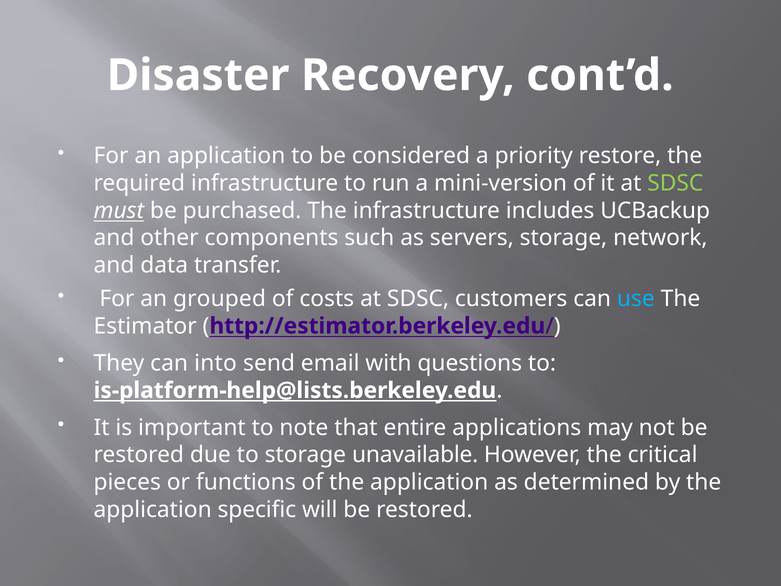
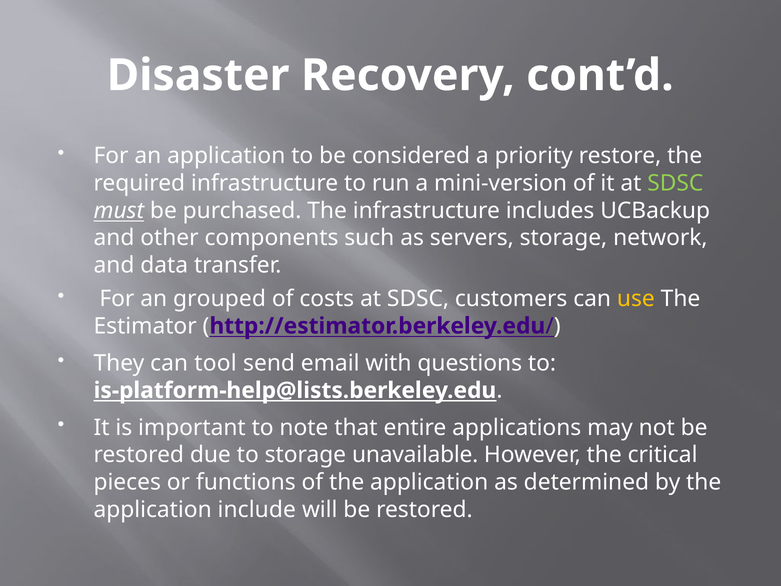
use colour: light blue -> yellow (636, 299)
into: into -> tool (215, 363)
specific: specific -> include (257, 509)
